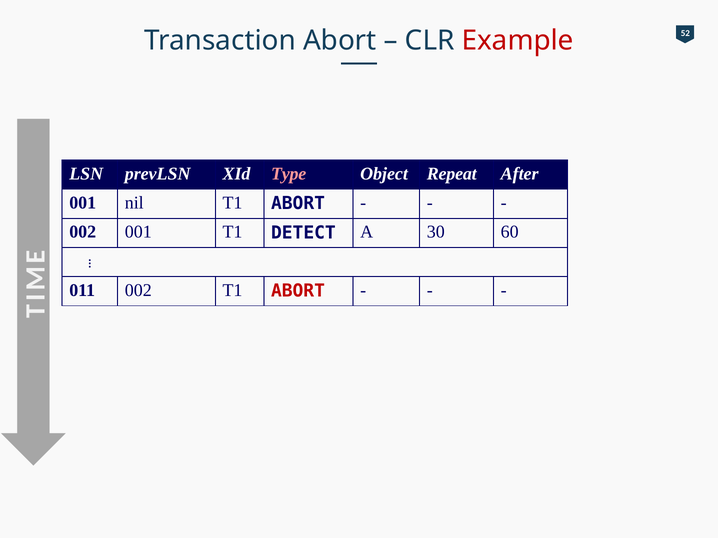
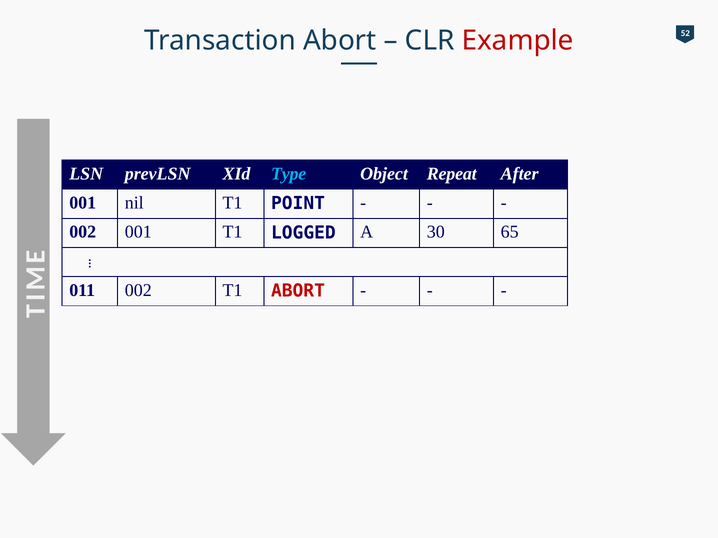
Type colour: pink -> light blue (289, 174)
nil T1 ABORT: ABORT -> POINT (298, 204)
DETECT: DETECT -> LOGGED (303, 233)
60: 60 -> 65 (510, 232)
